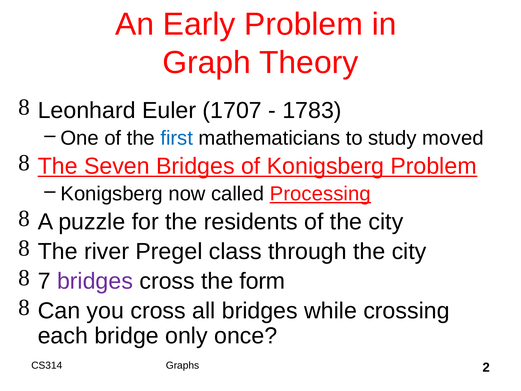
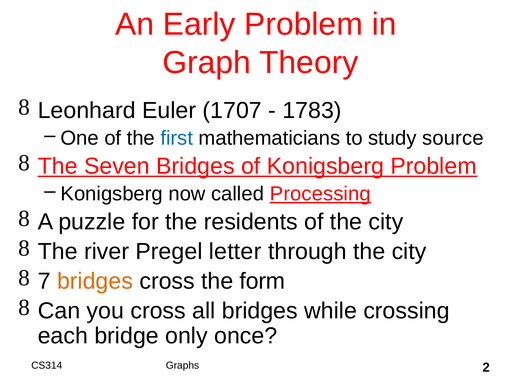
moved: moved -> source (453, 138)
class: class -> letter (235, 251)
bridges colour: purple -> orange (95, 281)
